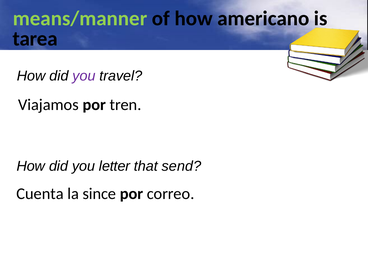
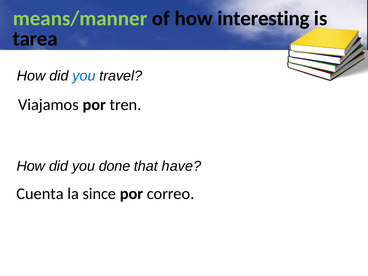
americano: americano -> interesting (263, 18)
you colour: purple -> blue (84, 76)
letter: letter -> done (115, 166)
send: send -> have (181, 166)
